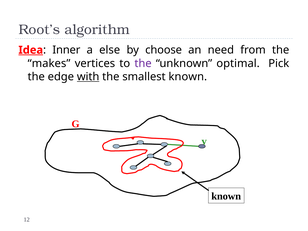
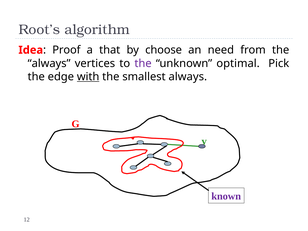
Idea underline: present -> none (31, 50)
Inner: Inner -> Proof (66, 50)
else: else -> that (110, 50)
makes: makes -> always (49, 63)
smallest known: known -> always (188, 77)
known colour: black -> purple (226, 196)
